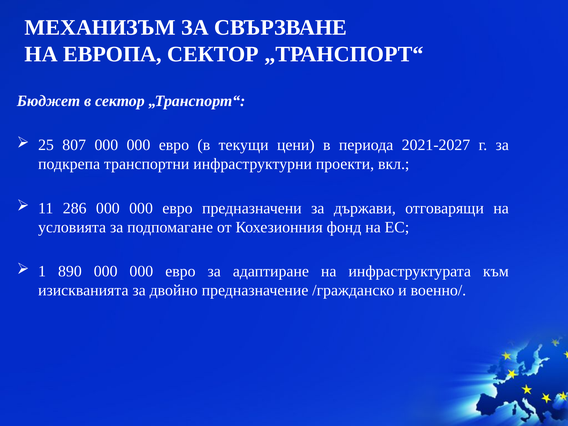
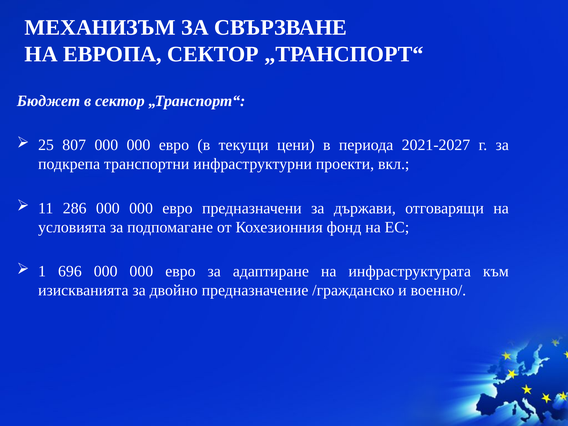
890: 890 -> 696 (70, 271)
